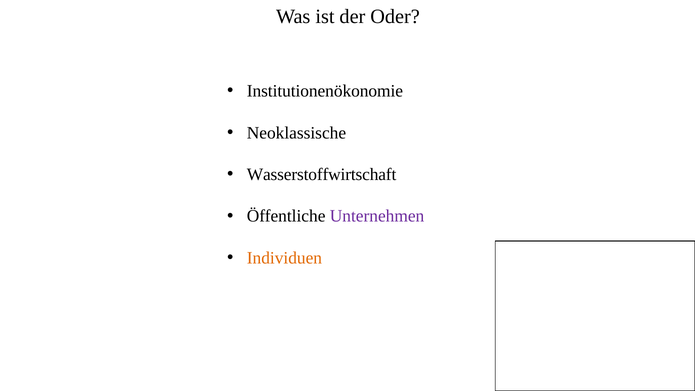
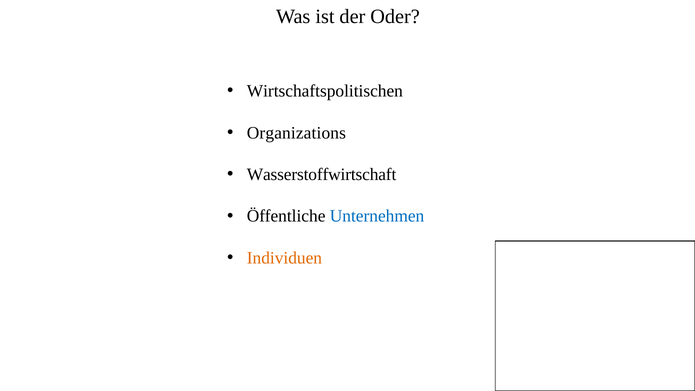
Institutionenökonomie: Institutionenökonomie -> Wirtschaftspolitischen (325, 91)
Neoklassische: Neoklassische -> Organizations (296, 133)
Unternehmen colour: purple -> blue (377, 216)
